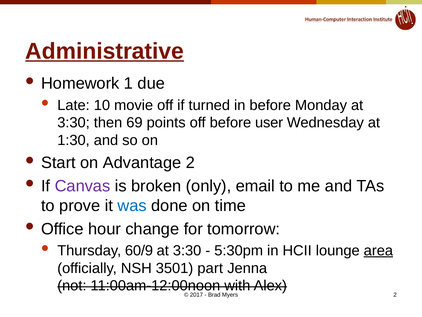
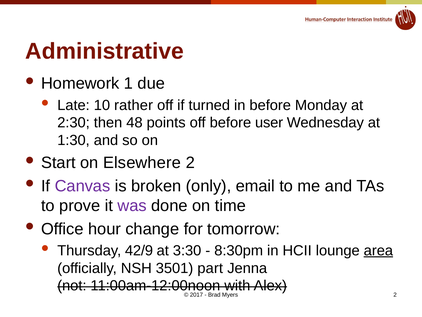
Administrative underline: present -> none (105, 51)
movie: movie -> rather (134, 105)
3:30: 3:30 -> 2:30 (74, 123)
69: 69 -> 48 (134, 123)
Advantage: Advantage -> Elsewhere (142, 162)
was colour: blue -> purple (132, 205)
60/9: 60/9 -> 42/9 (139, 250)
5:30pm: 5:30pm -> 8:30pm (239, 250)
